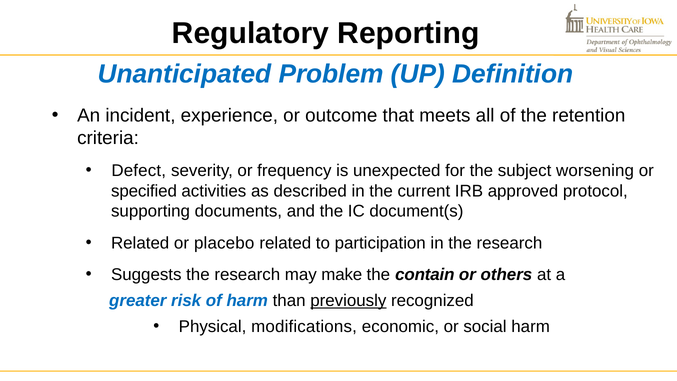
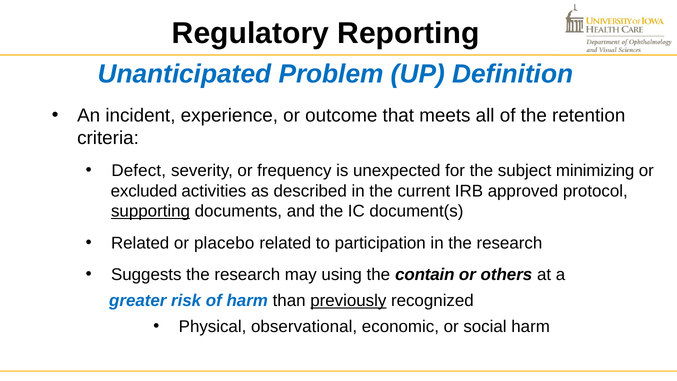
worsening: worsening -> minimizing (595, 171)
specified: specified -> excluded (144, 191)
supporting underline: none -> present (151, 211)
make: make -> using (342, 275)
modifications: modifications -> observational (304, 326)
